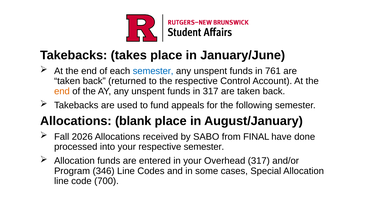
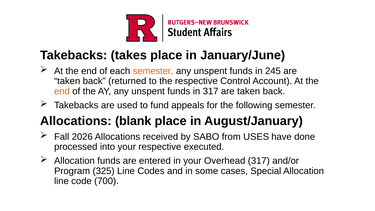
semester colour: blue -> orange (153, 71)
761: 761 -> 245 (273, 71)
FINAL: FINAL -> USES (256, 137)
respective semester: semester -> executed (204, 147)
346: 346 -> 325 (104, 171)
